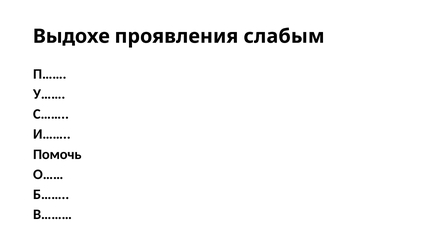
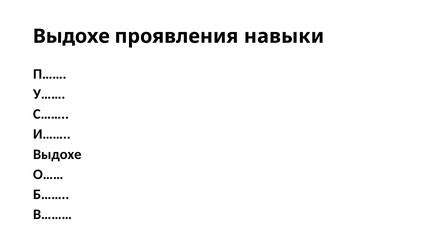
слабым: слабым -> навыки (284, 36)
Помочь: Помочь -> Выдохе (57, 155)
